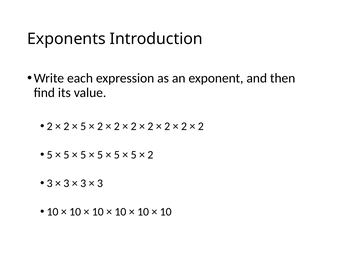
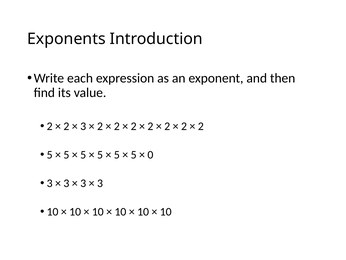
5: 5 -> 3 (83, 126)
2: 2 -> 0 (150, 154)
